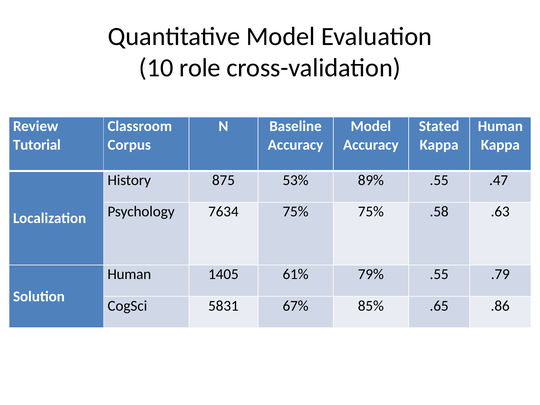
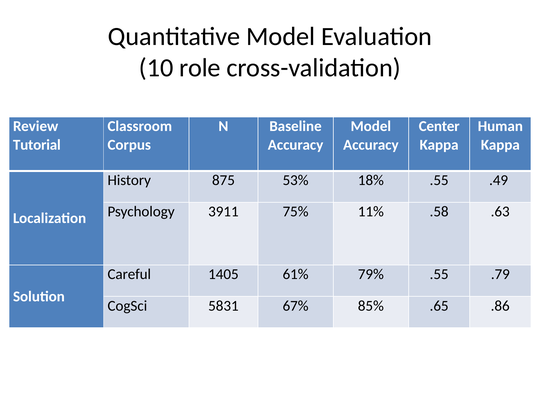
Stated: Stated -> Center (439, 126)
89%: 89% -> 18% (371, 180)
.47: .47 -> .49 (499, 180)
7634: 7634 -> 3911 (223, 212)
75% 75%: 75% -> 11% (371, 212)
Human: Human -> Careful (129, 274)
